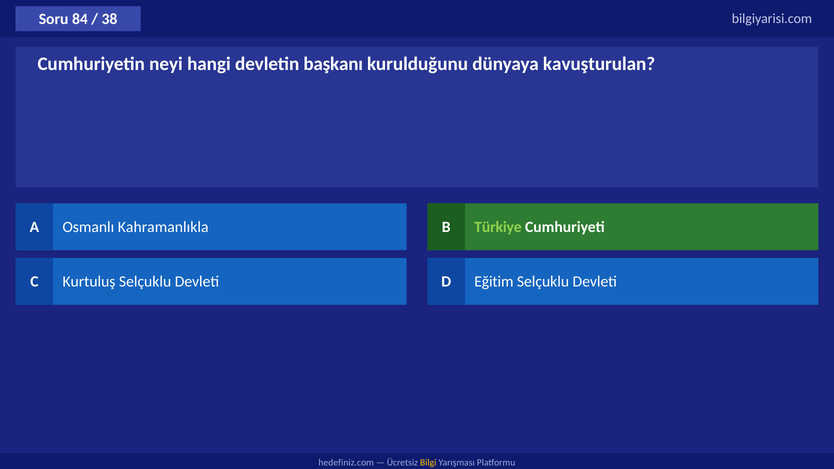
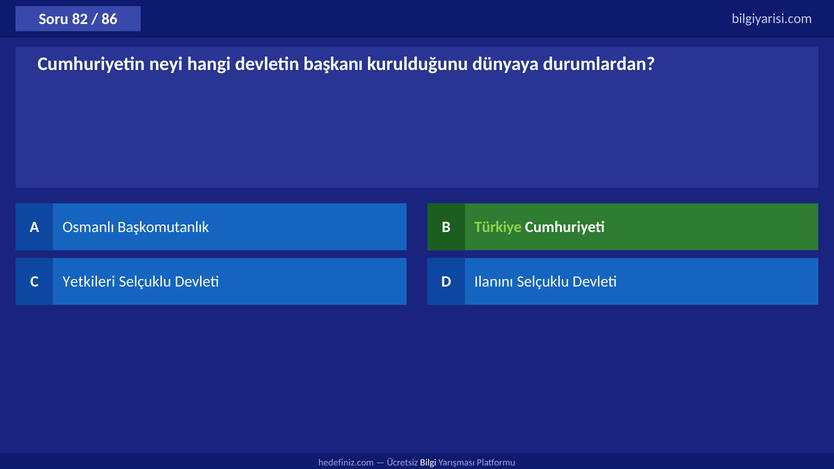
84: 84 -> 82 (80, 19)
38: 38 -> 86 (109, 19)
kavuşturulan: kavuşturulan -> durumlardan (599, 64)
Kahramanlıkla: Kahramanlıkla -> Başkomutanlık (163, 227)
Kurtuluş: Kurtuluş -> Yetkileri (89, 282)
Eğitim: Eğitim -> Ilanını (494, 282)
Bilgi colour: yellow -> white (428, 463)
